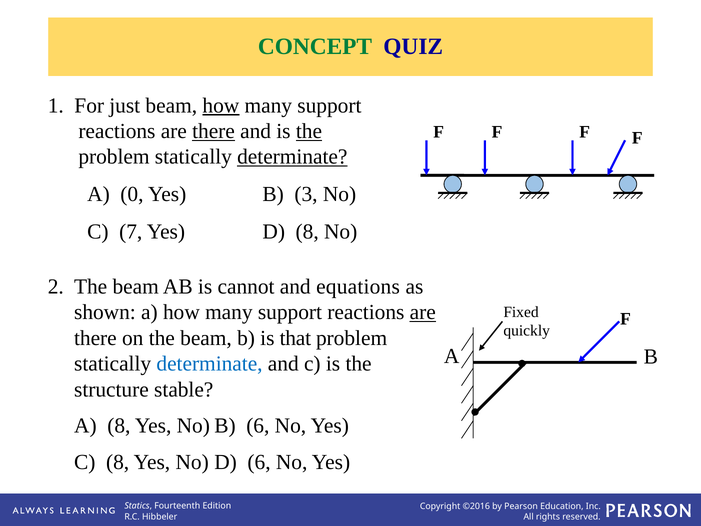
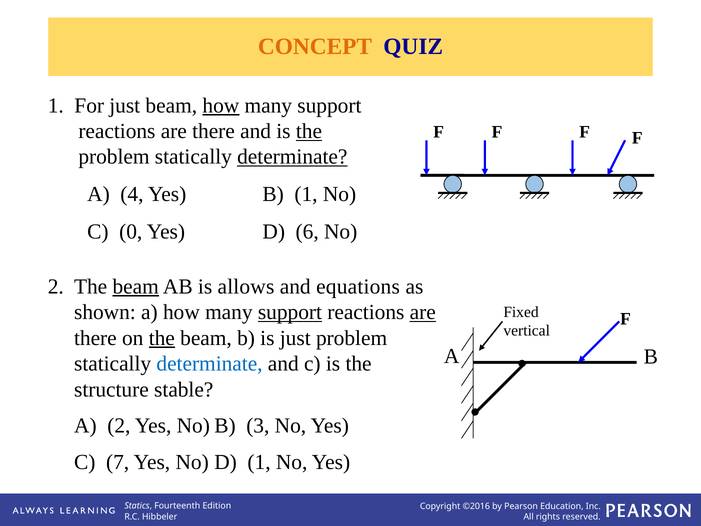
CONCEPT colour: green -> orange (315, 47)
there underline: present -> none (214, 131)
0: 0 -> 4 (132, 194)
B 3: 3 -> 1 (306, 194)
7: 7 -> 0 (131, 232)
D 8: 8 -> 6 (307, 232)
beam underline: none -> present (136, 287)
cannot: cannot -> allows (246, 287)
support underline: none -> present (290, 312)
quickly: quickly -> vertical (527, 330)
the underline: none -> present (162, 338)
is that: that -> just (295, 338)
A 8: 8 -> 2 (119, 426)
6: 6 -> 3 (258, 426)
C 8: 8 -> 7 (118, 462)
D 6: 6 -> 1 (259, 462)
